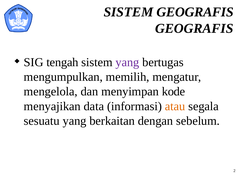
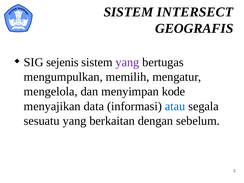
SISTEM GEOGRAFIS: GEOGRAFIS -> INTERSECT (195, 12)
tengah: tengah -> sejenis (62, 62)
atau colour: orange -> blue (175, 106)
